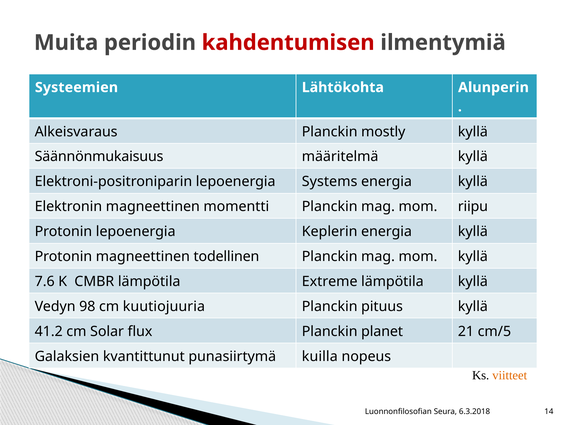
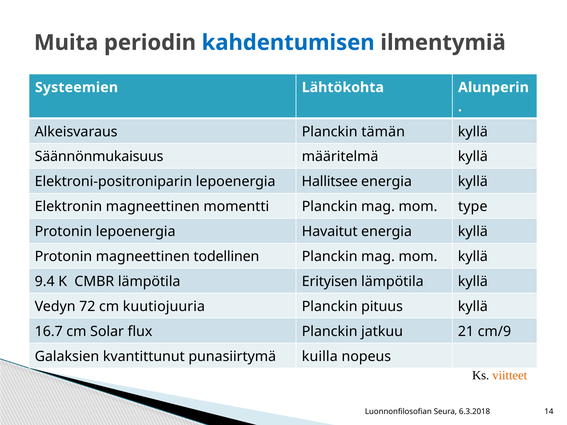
kahdentumisen colour: red -> blue (288, 43)
mostly: mostly -> tämän (383, 132)
Systems: Systems -> Hallitsee (330, 182)
riipu: riipu -> type (473, 207)
Keplerin: Keplerin -> Havaitut (330, 232)
7.6: 7.6 -> 9.4 (45, 282)
Extreme: Extreme -> Erityisen (330, 282)
98: 98 -> 72 (87, 307)
41.2: 41.2 -> 16.7 (49, 332)
planet: planet -> jatkuu (382, 332)
cm/5: cm/5 -> cm/9 (494, 332)
